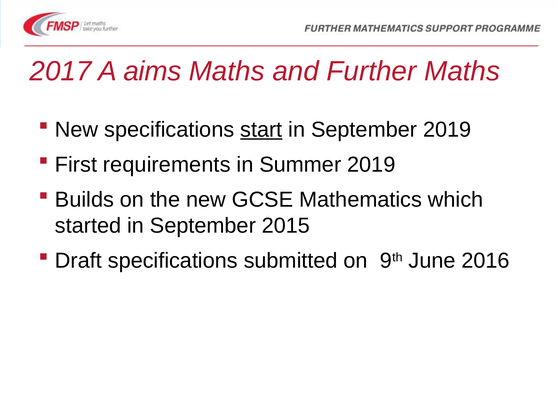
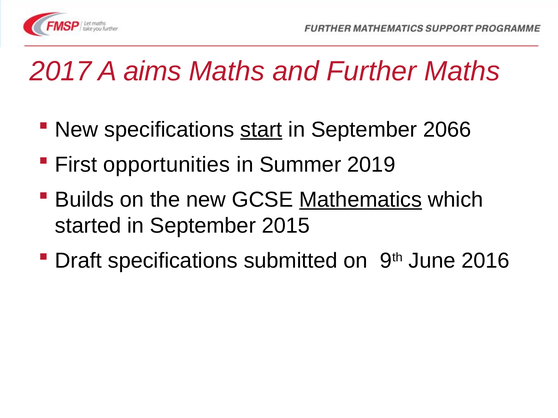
September 2019: 2019 -> 2066 (447, 130)
requirements: requirements -> opportunities (167, 165)
Mathematics underline: none -> present (361, 200)
